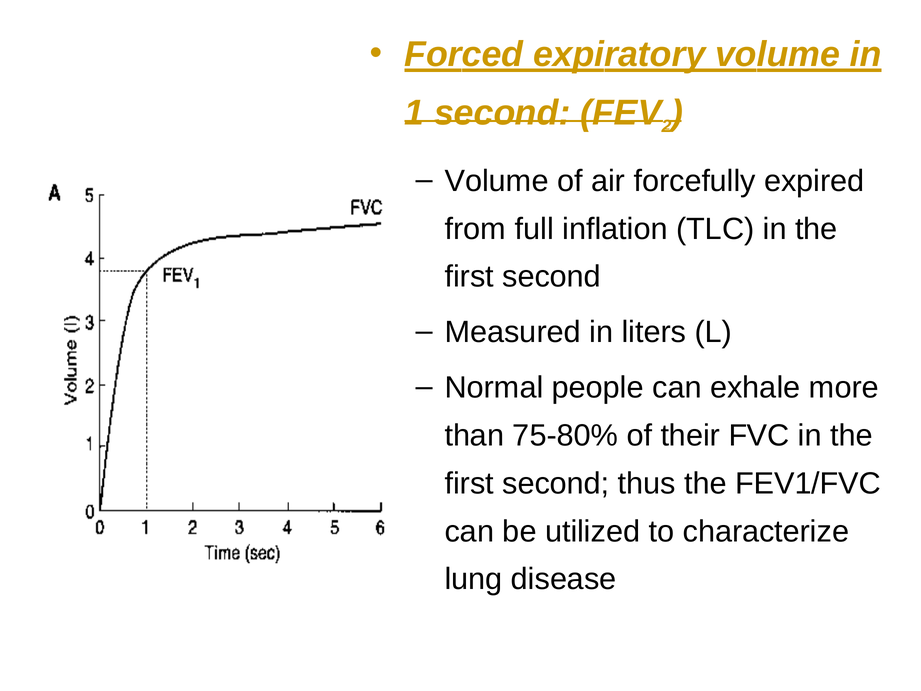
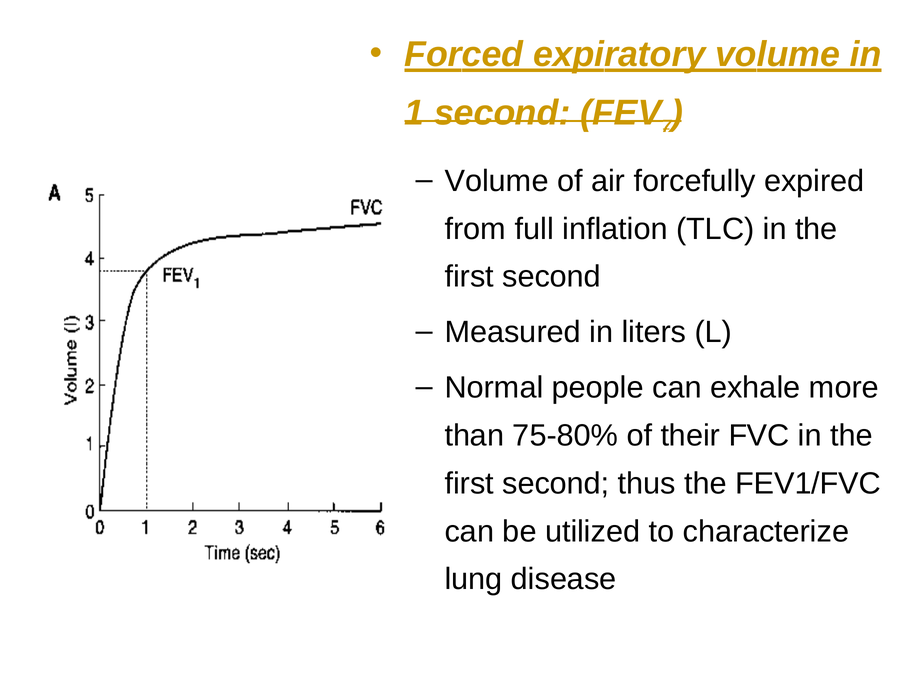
2: 2 -> 7 (666, 126)
